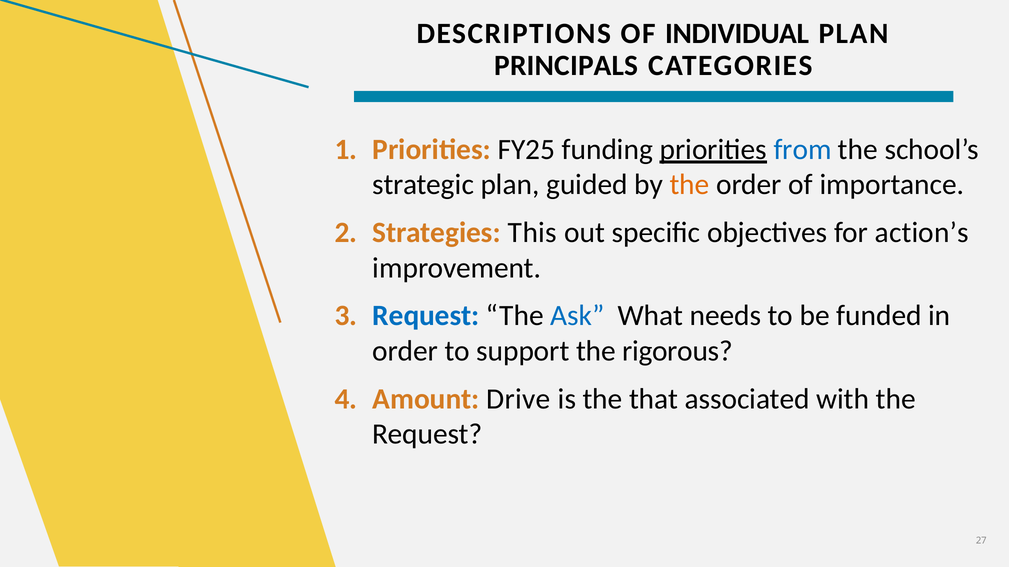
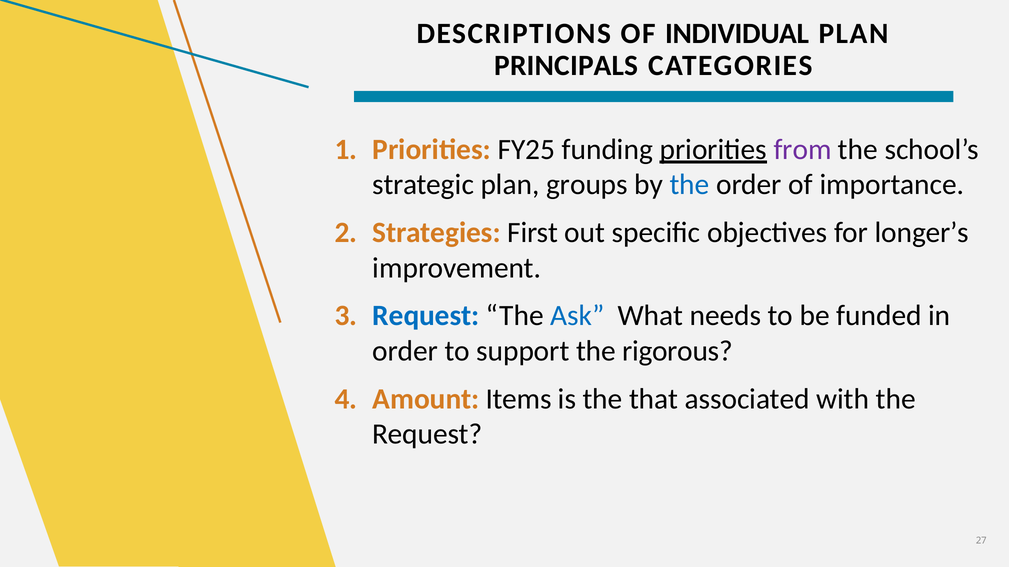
from colour: blue -> purple (803, 149)
guided: guided -> groups (587, 185)
the colour: orange -> blue (690, 185)
This: This -> First (533, 233)
action’s: action’s -> longer’s (922, 233)
Drive: Drive -> Items (519, 399)
